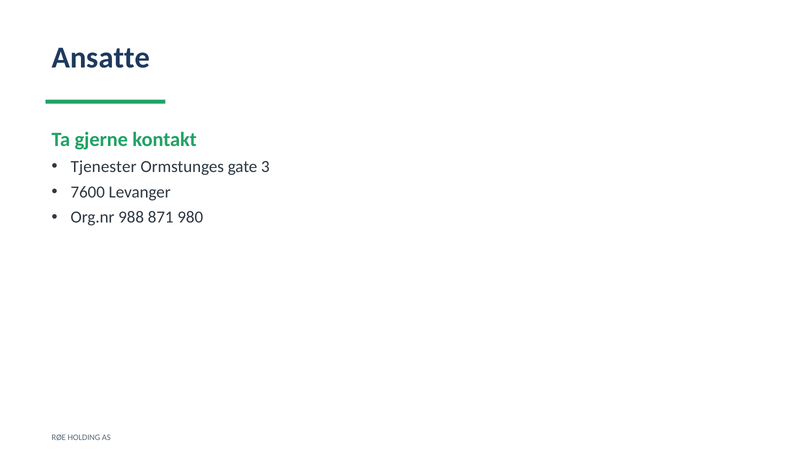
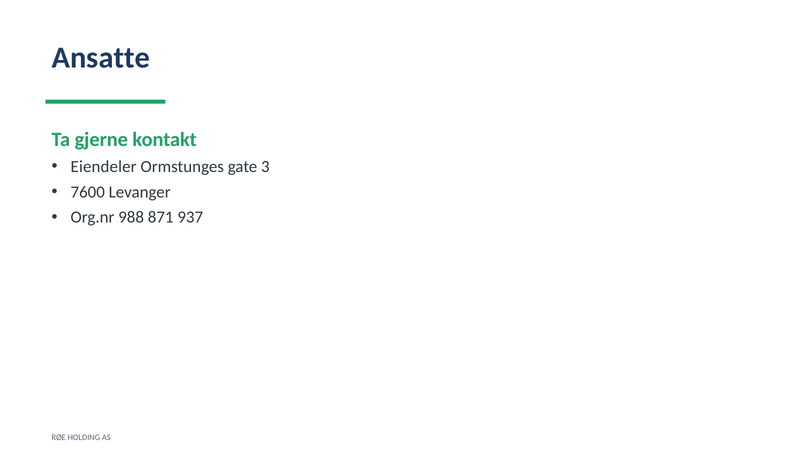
Tjenester: Tjenester -> Eiendeler (104, 167)
980: 980 -> 937 (190, 217)
